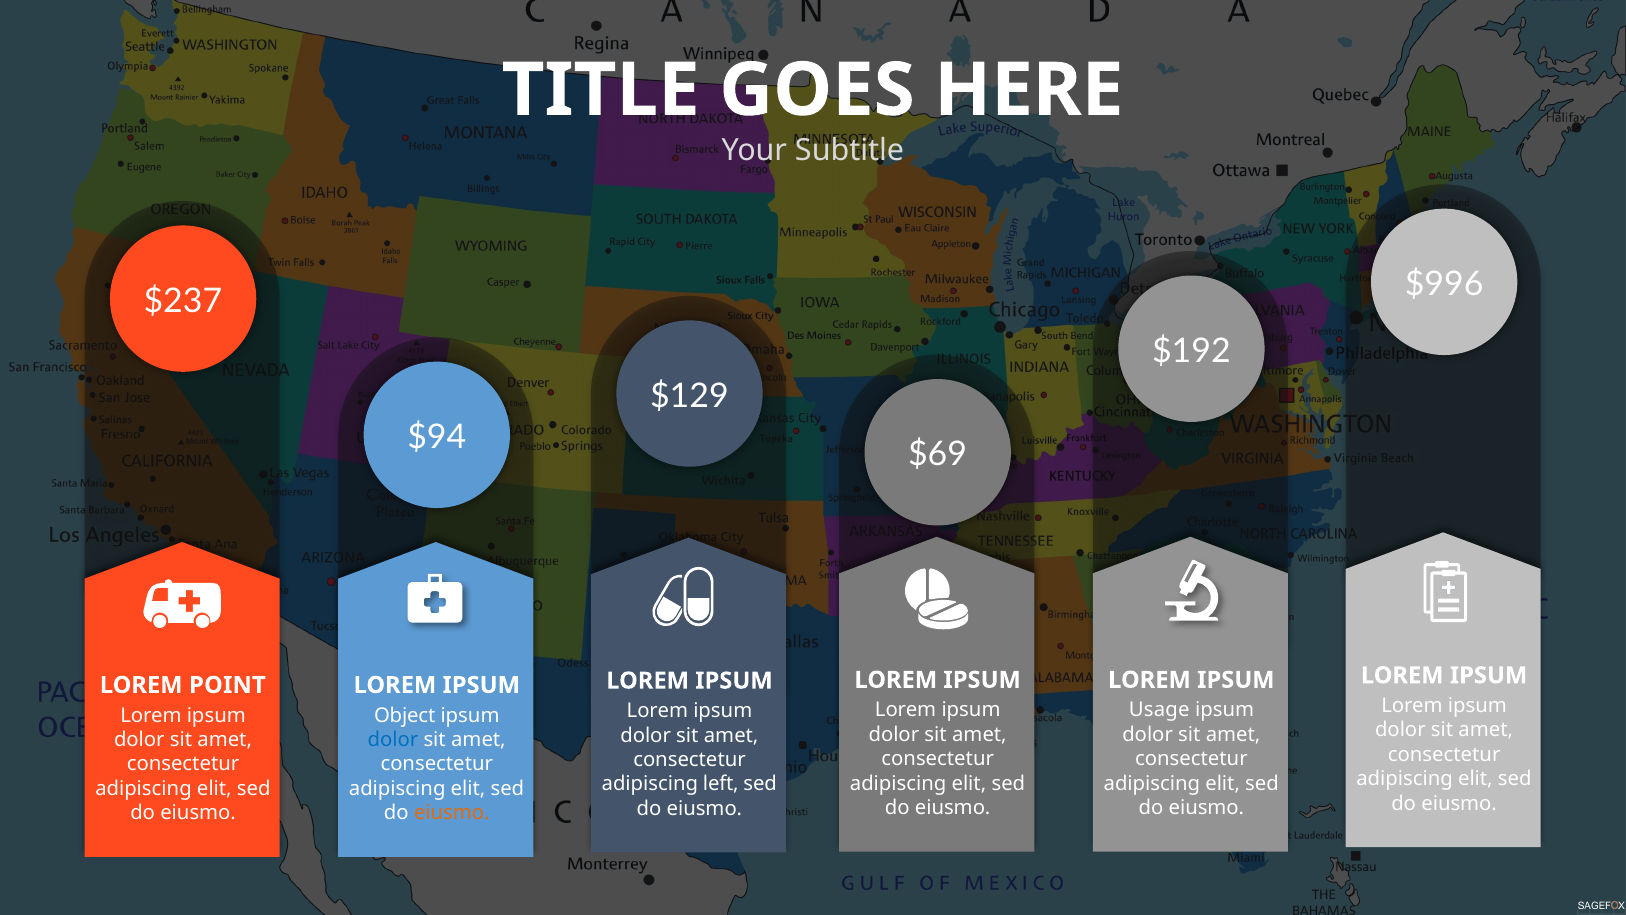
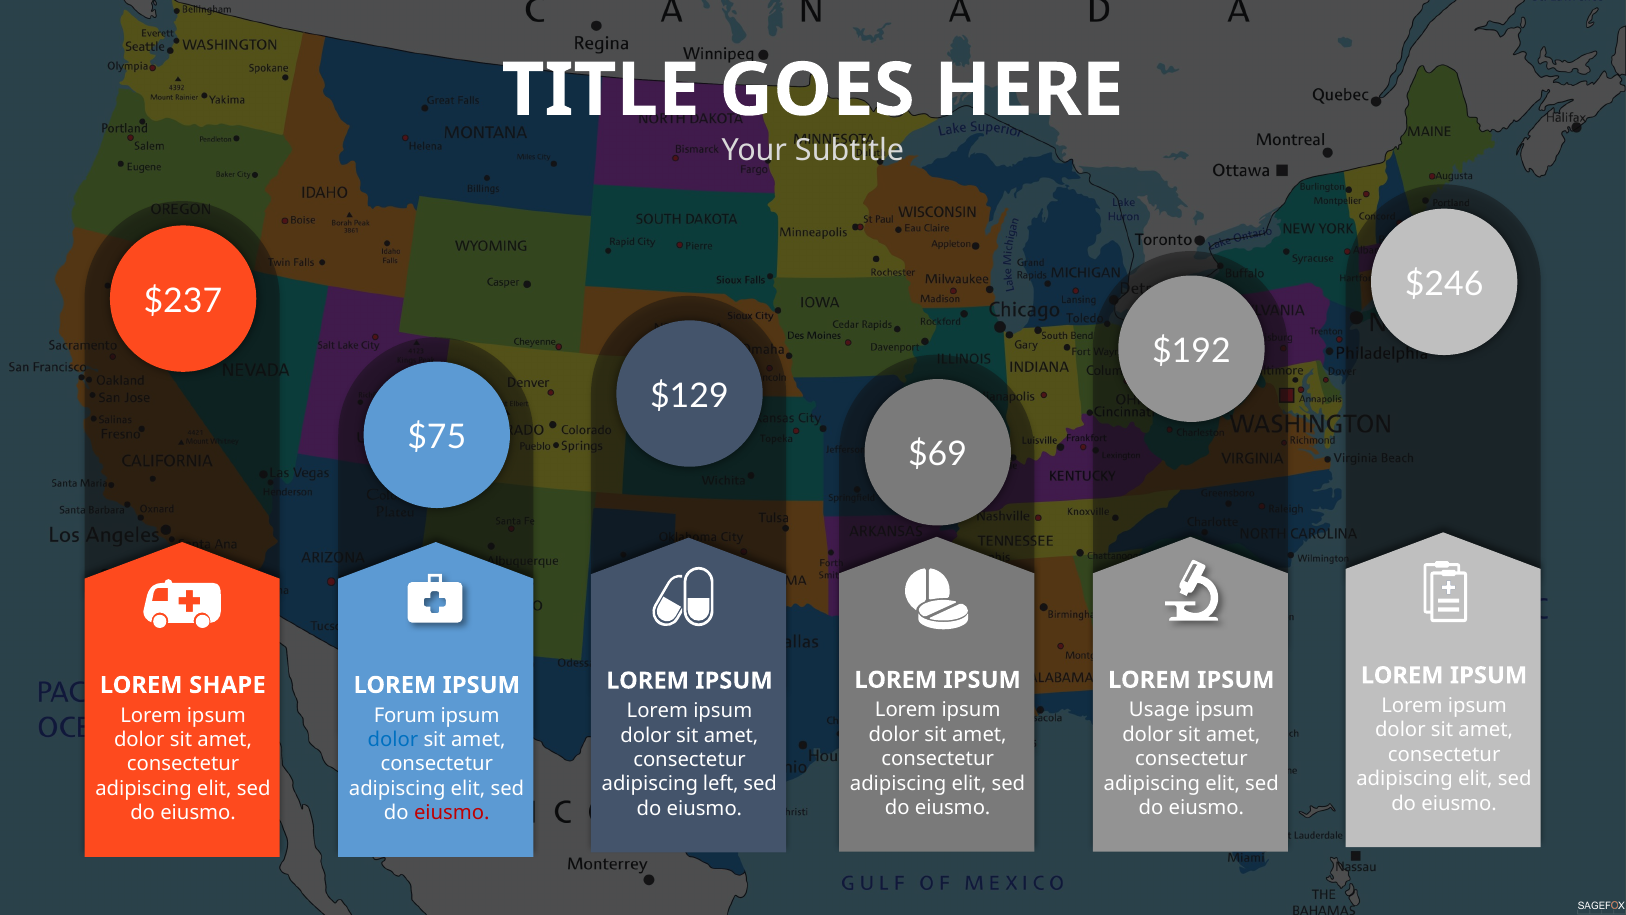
$996: $996 -> $246 (1444, 284)
$94: $94 -> $75 (437, 437)
POINT: POINT -> SHAPE (227, 685)
Object: Object -> Forum (405, 715)
eiusmo colour: orange -> red (452, 813)
